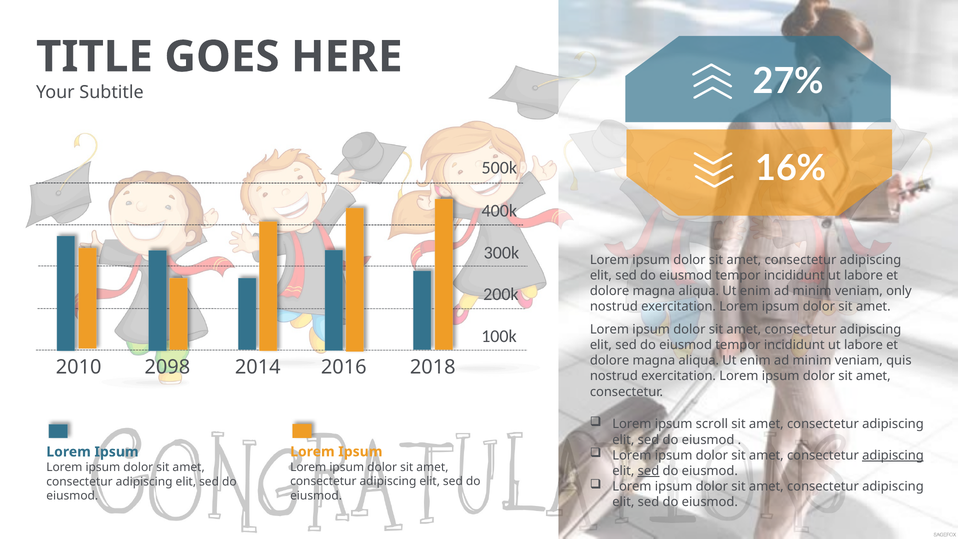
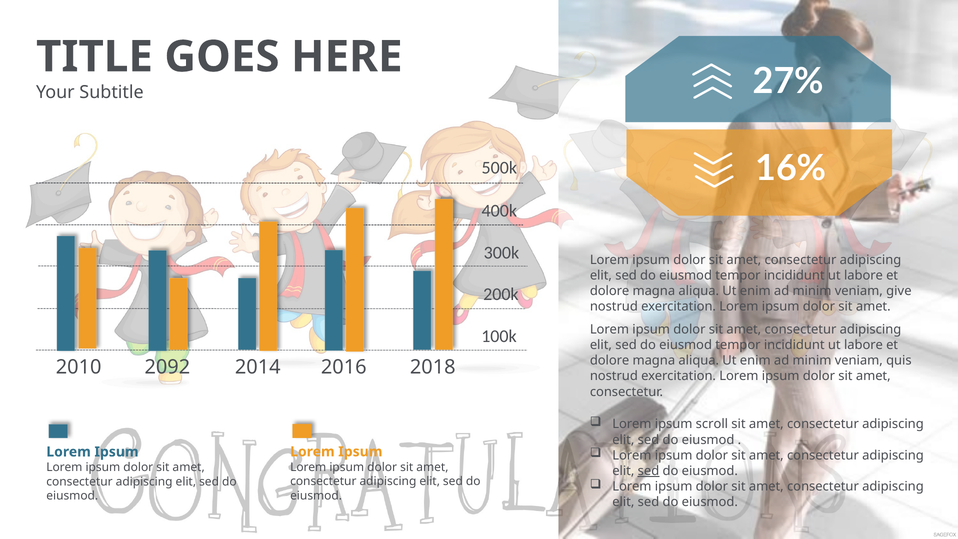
only: only -> give (899, 291)
2098: 2098 -> 2092 (167, 367)
adipiscing underline: present -> none (893, 455)
